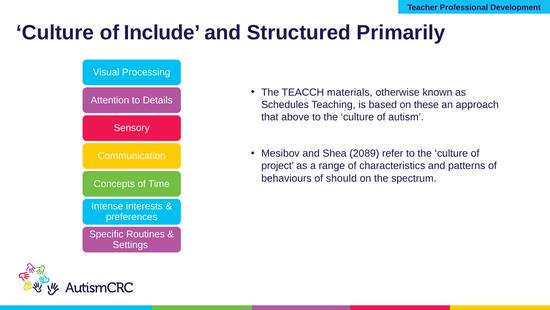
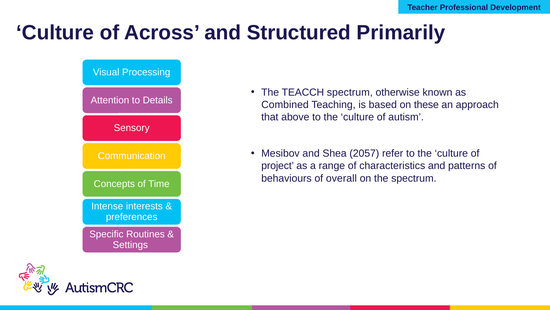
Include: Include -> Across (162, 33)
TEACCH materials: materials -> spectrum (350, 92)
Schedules: Schedules -> Combined (285, 105)
2089: 2089 -> 2057 (364, 153)
should: should -> overall (341, 178)
